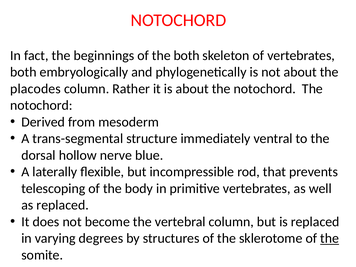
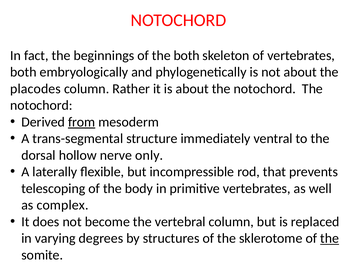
from underline: none -> present (82, 122)
blue: blue -> only (149, 155)
as replaced: replaced -> complex (63, 205)
